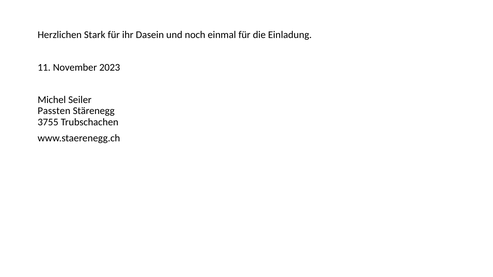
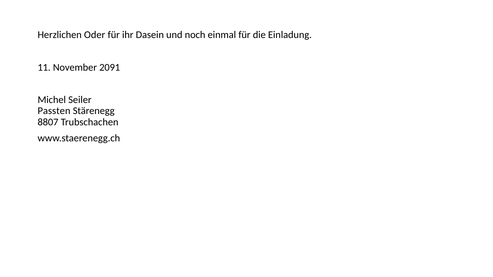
Stark: Stark -> Oder (95, 35)
2023: 2023 -> 2091 (110, 67)
3755: 3755 -> 8807 (48, 122)
